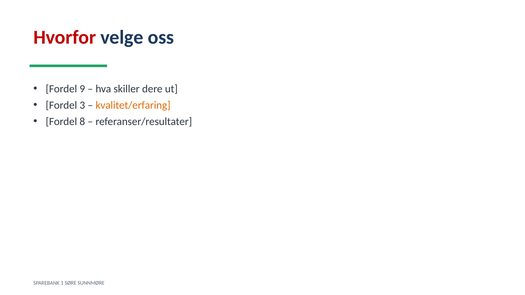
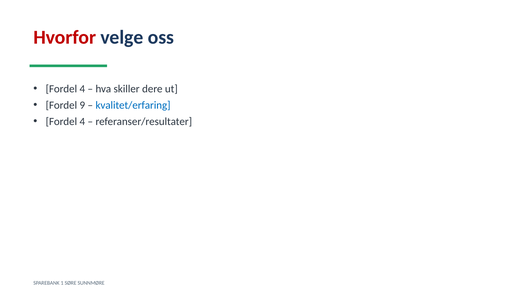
9: 9 -> 4 (82, 89)
3: 3 -> 9 (82, 105)
kvalitet/erfaring colour: orange -> blue (133, 105)
8: 8 -> 4 (82, 122)
